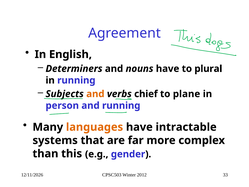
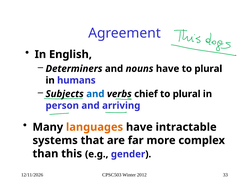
in running: running -> humans (76, 80)
and colour: orange -> blue (95, 94)
plane: plane -> plural (187, 94)
and running: running -> arriving (121, 105)
